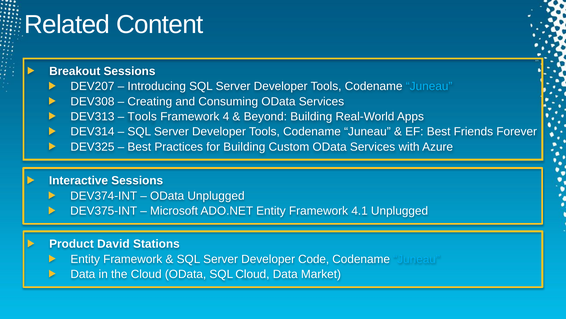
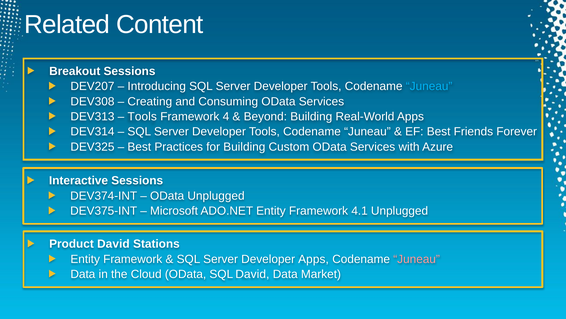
Developer Code: Code -> Apps (313, 259)
Juneau colour: light blue -> pink (417, 259)
SQL Cloud: Cloud -> David (252, 274)
